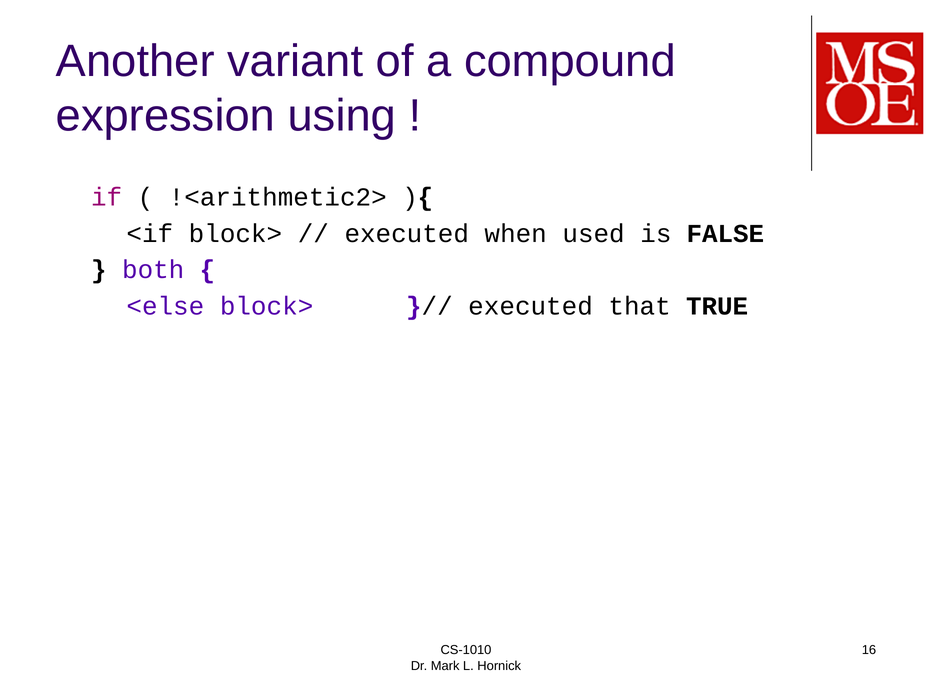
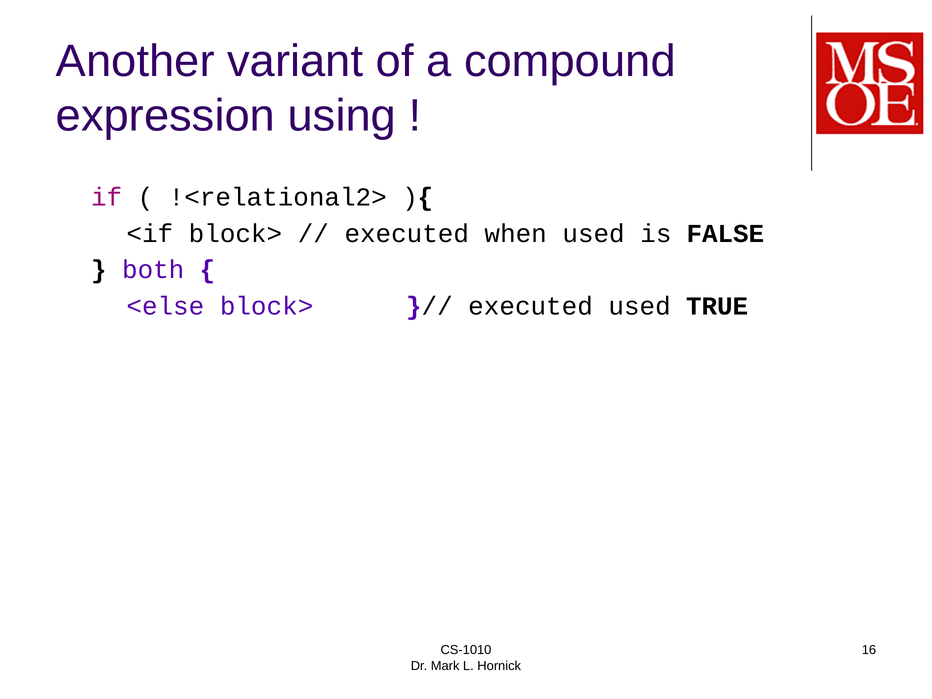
!<arithmetic2>: !<arithmetic2> -> !<relational2> (278, 197)
executed that: that -> used (640, 306)
